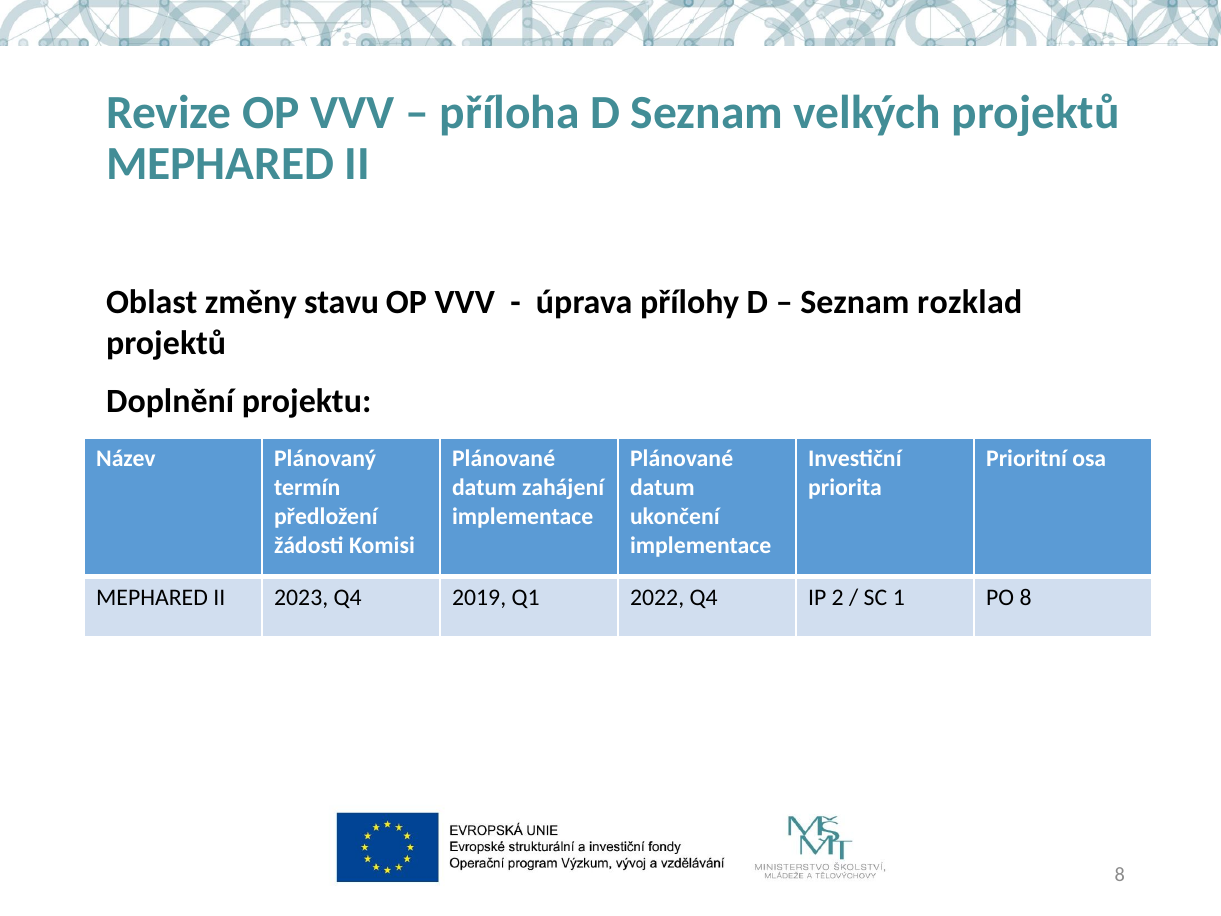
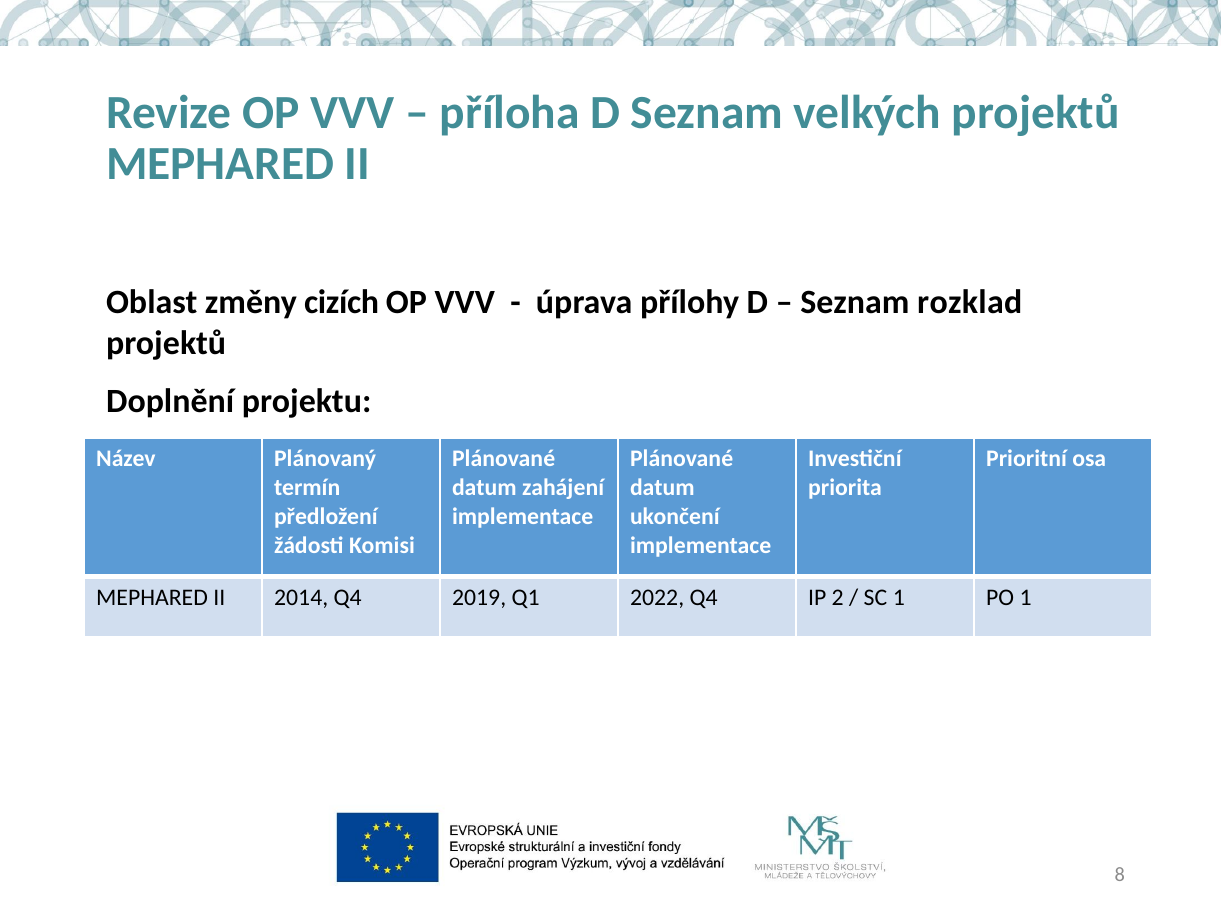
stavu: stavu -> cizích (342, 303)
2023: 2023 -> 2014 (301, 597)
PO 8: 8 -> 1 (1026, 597)
